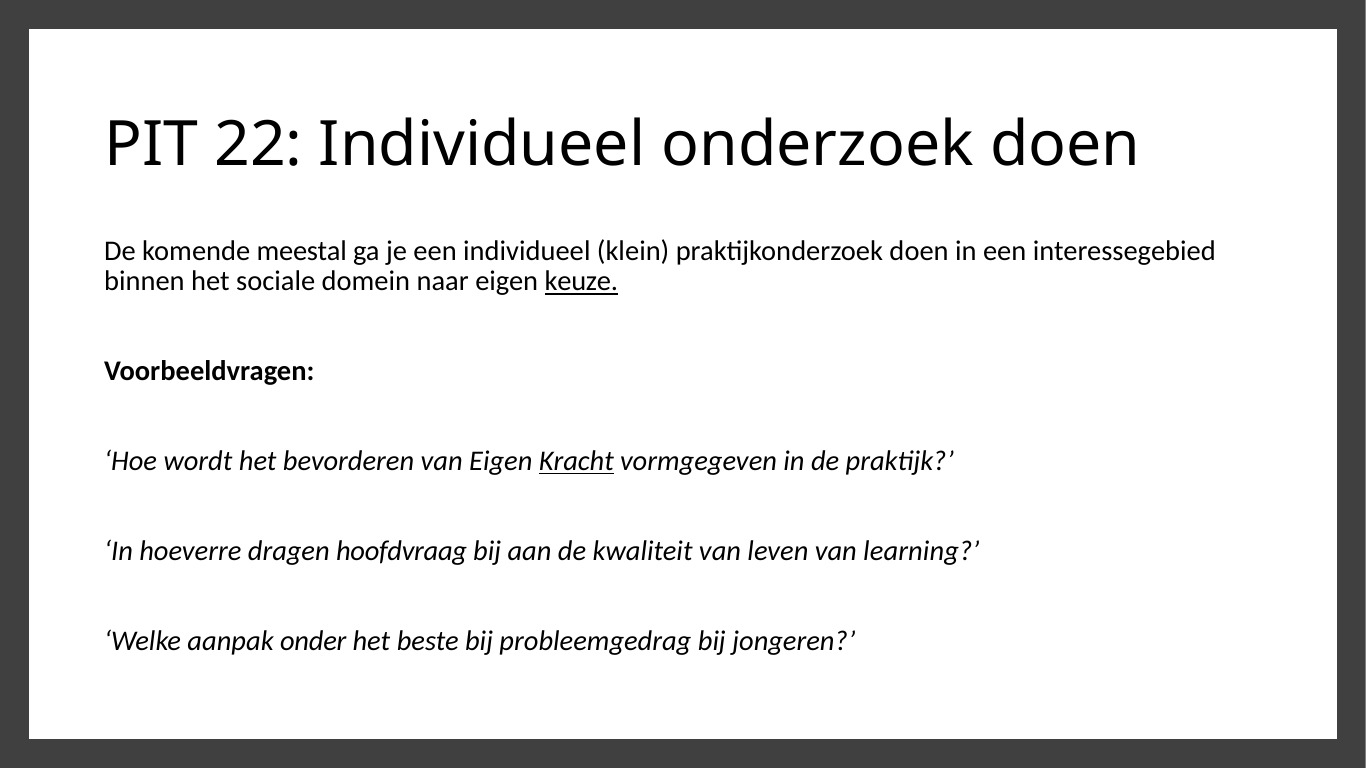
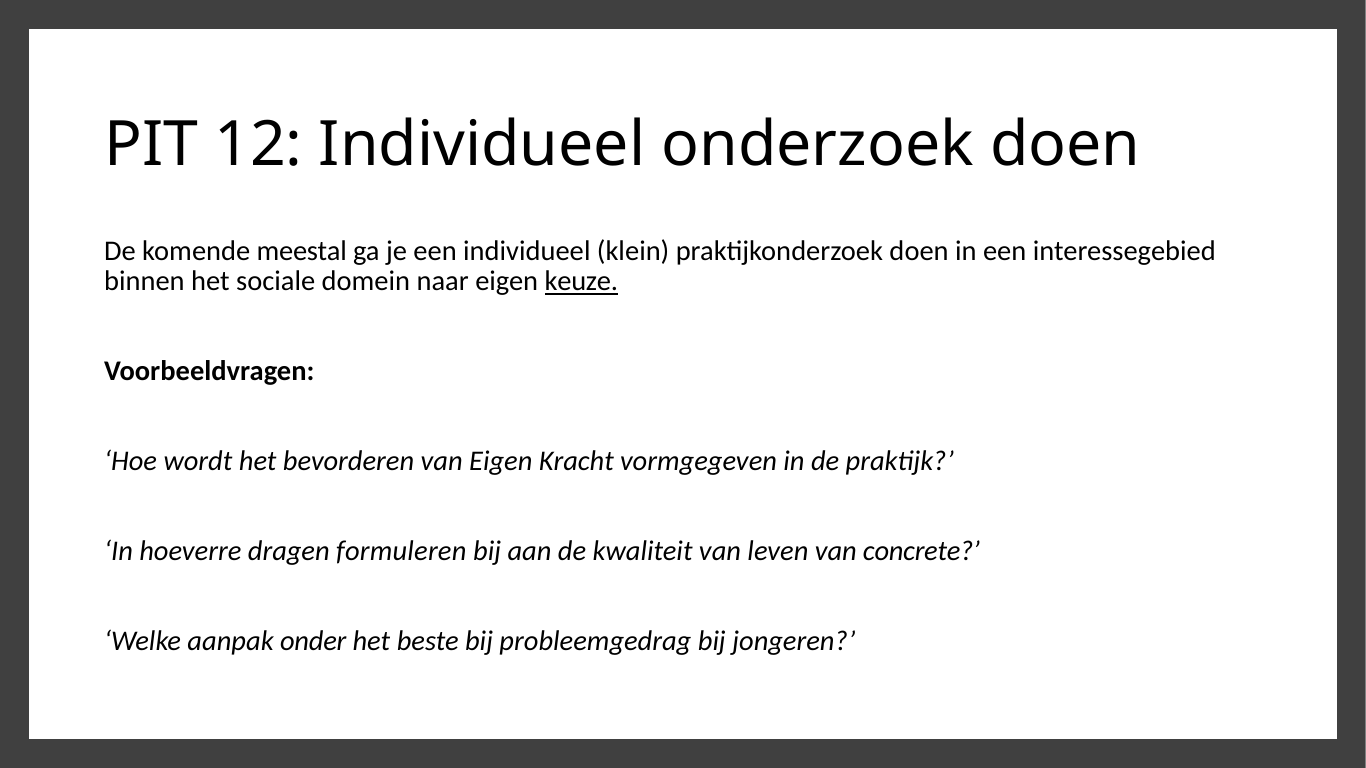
22: 22 -> 12 (258, 145)
Kracht underline: present -> none (576, 461)
hoofdvraag: hoofdvraag -> formuleren (401, 551)
learning: learning -> concrete (922, 551)
